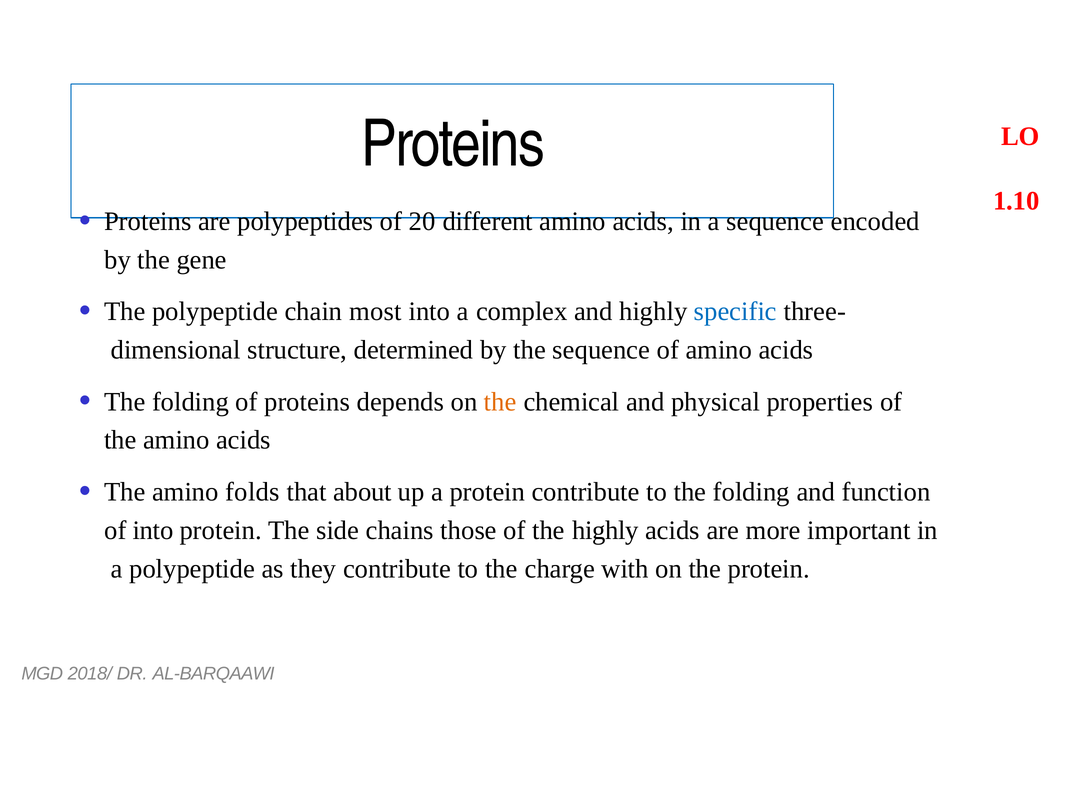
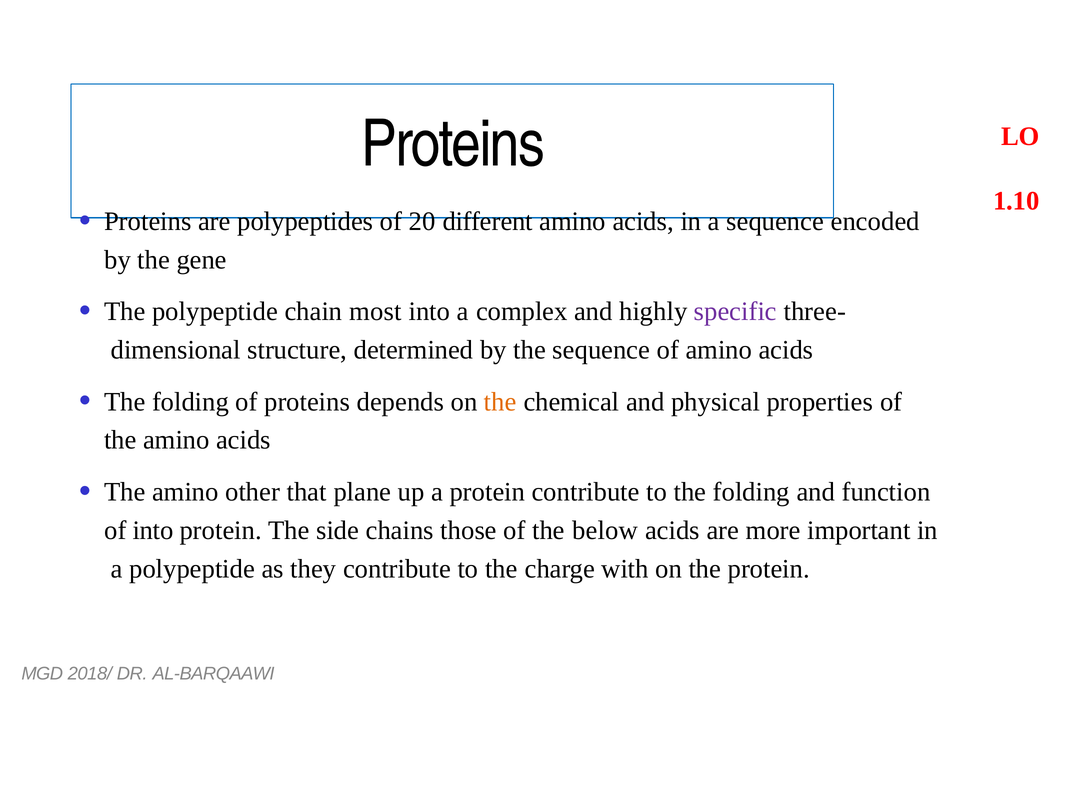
specific colour: blue -> purple (735, 311)
folds: folds -> other (253, 491)
about: about -> plane (362, 491)
the highly: highly -> below (605, 530)
